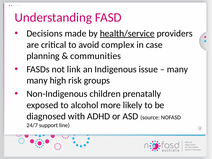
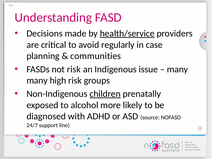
complex: complex -> regularly (118, 45)
not link: link -> risk (74, 69)
children underline: none -> present (105, 94)
